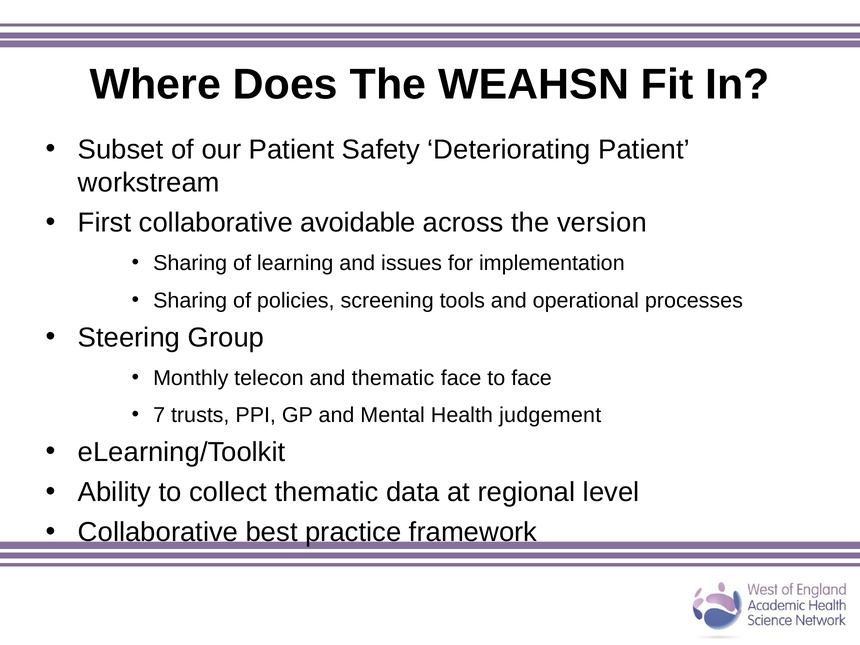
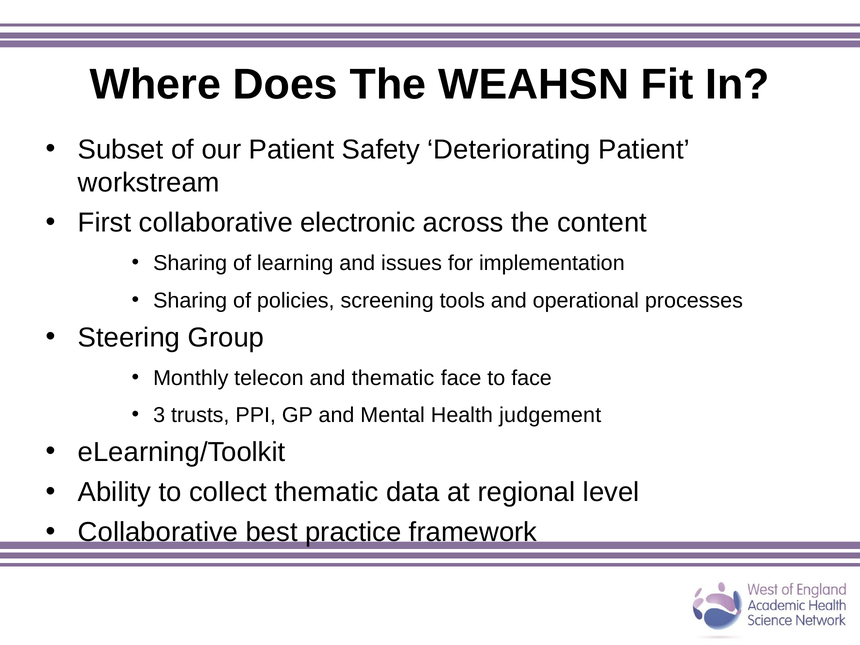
avoidable: avoidable -> electronic (358, 223)
version: version -> content (602, 223)
7: 7 -> 3 (159, 415)
